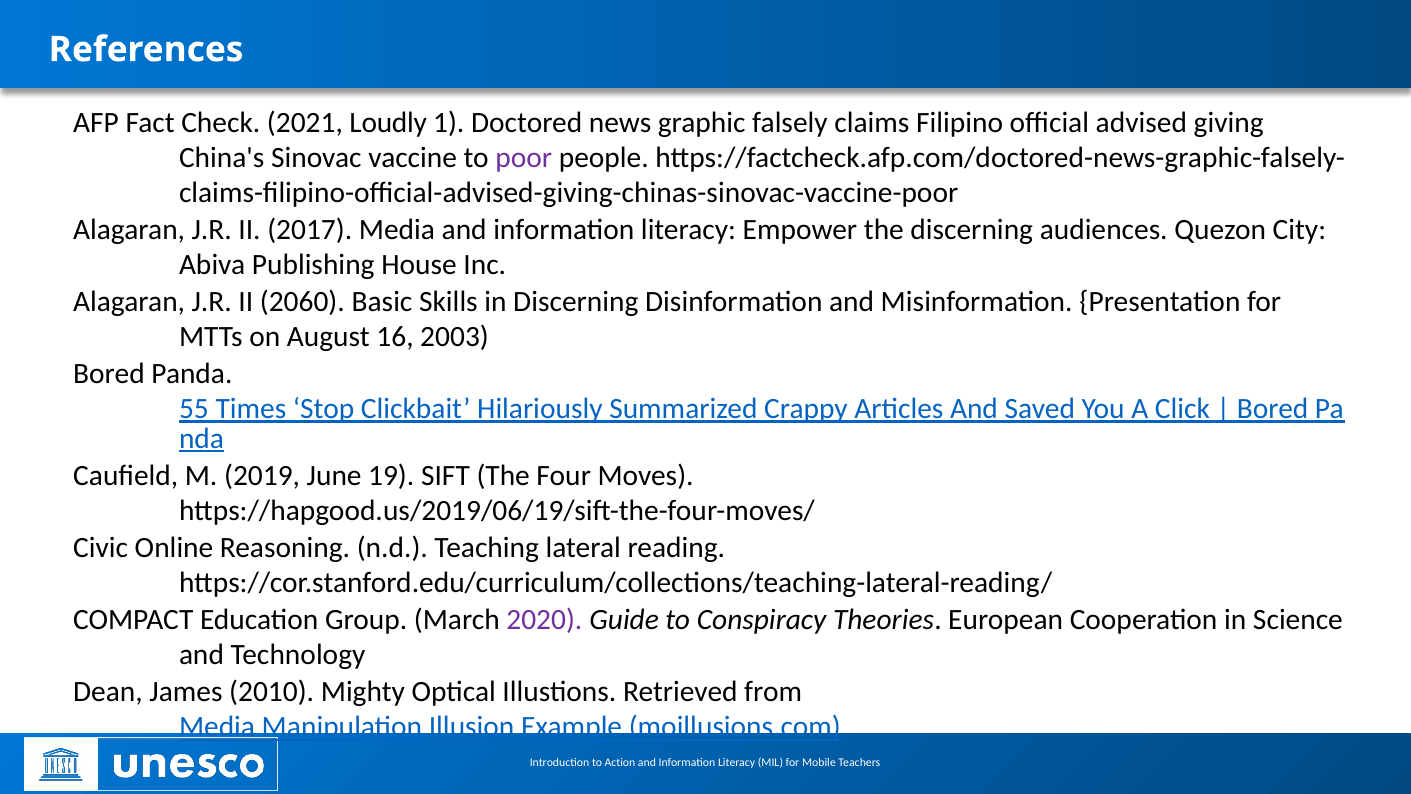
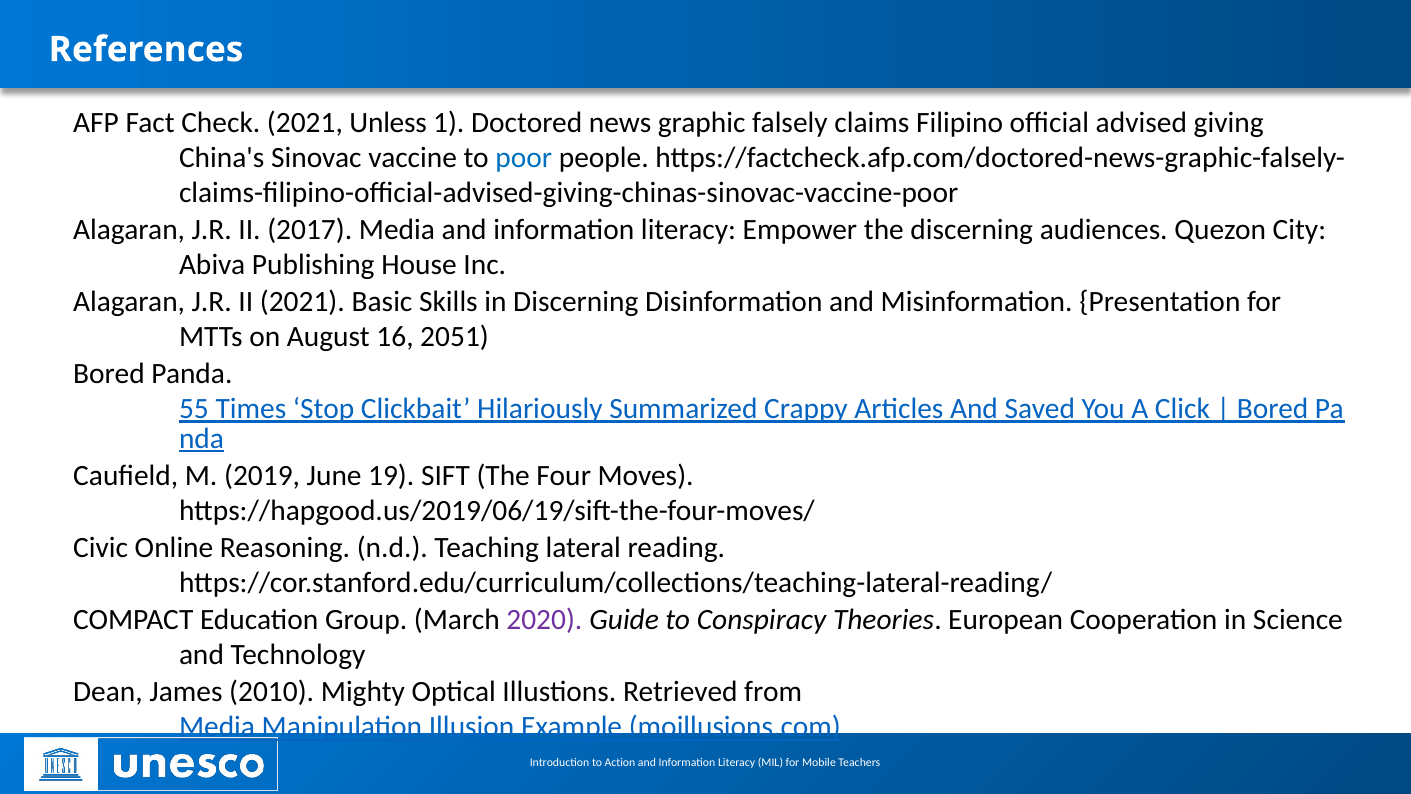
Loudly: Loudly -> Unless (388, 122)
poor colour: purple -> blue (524, 158)
II 2060: 2060 -> 2021 (302, 302)
2003: 2003 -> 2051 (455, 337)
